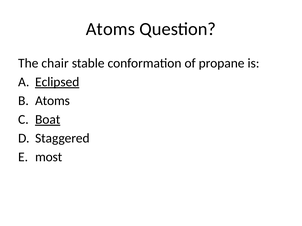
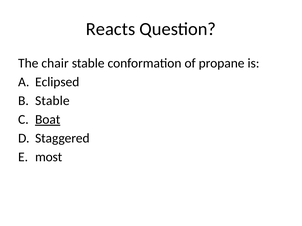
Atoms: Atoms -> Reacts (111, 29)
Eclipsed underline: present -> none (57, 82)
Atoms: Atoms -> Stable (52, 101)
